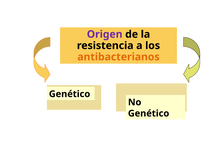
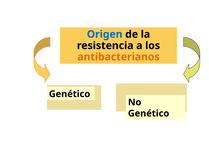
Origen colour: purple -> blue (105, 34)
